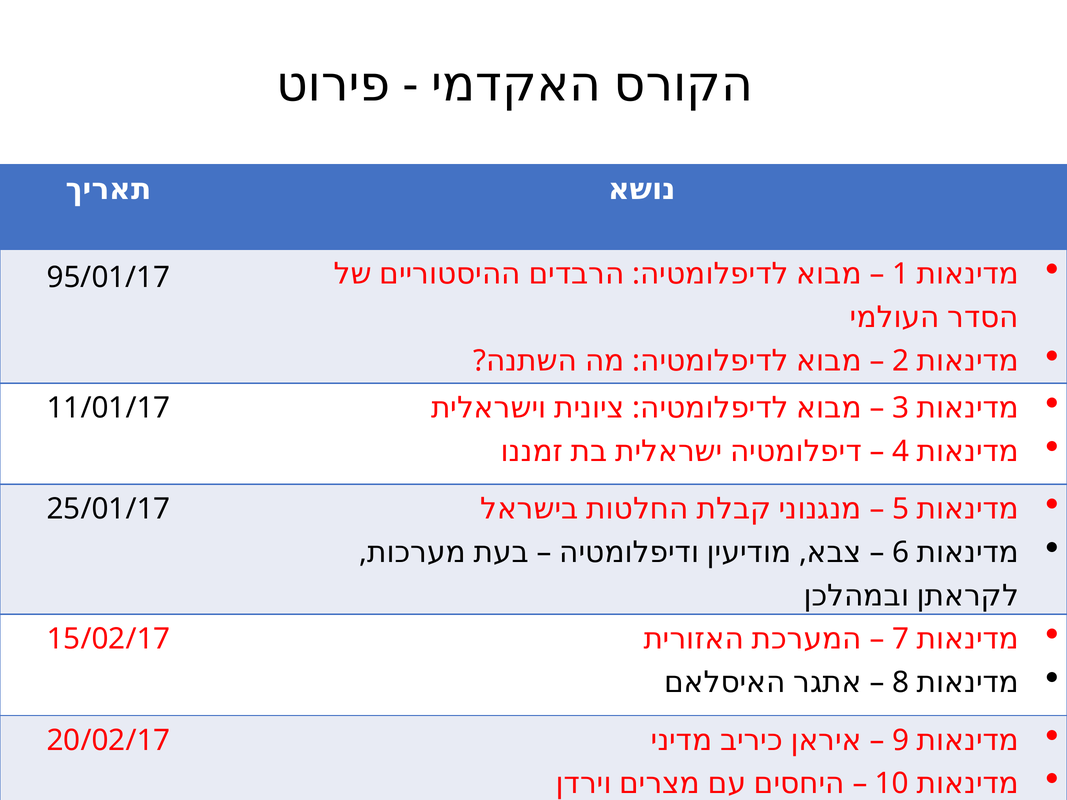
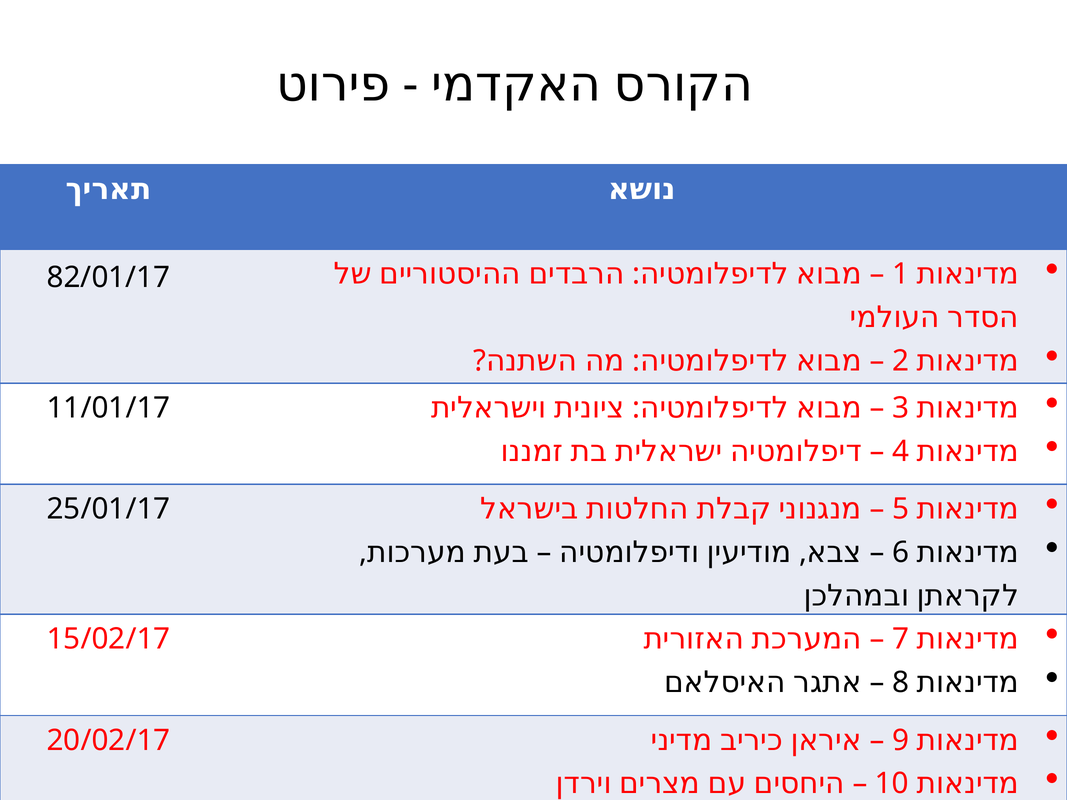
95/01/17: 95/01/17 -> 82/01/17 (108, 278)
